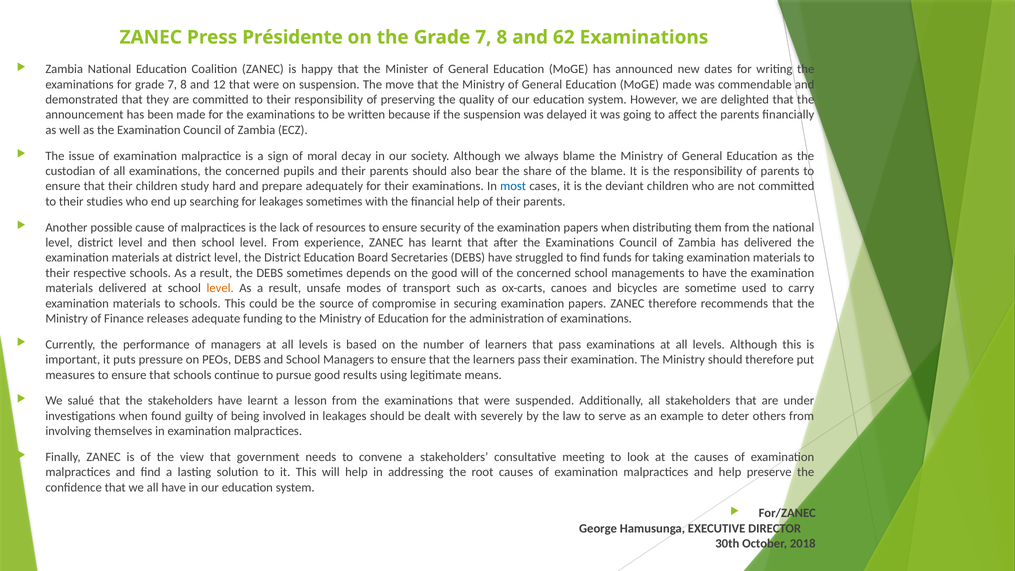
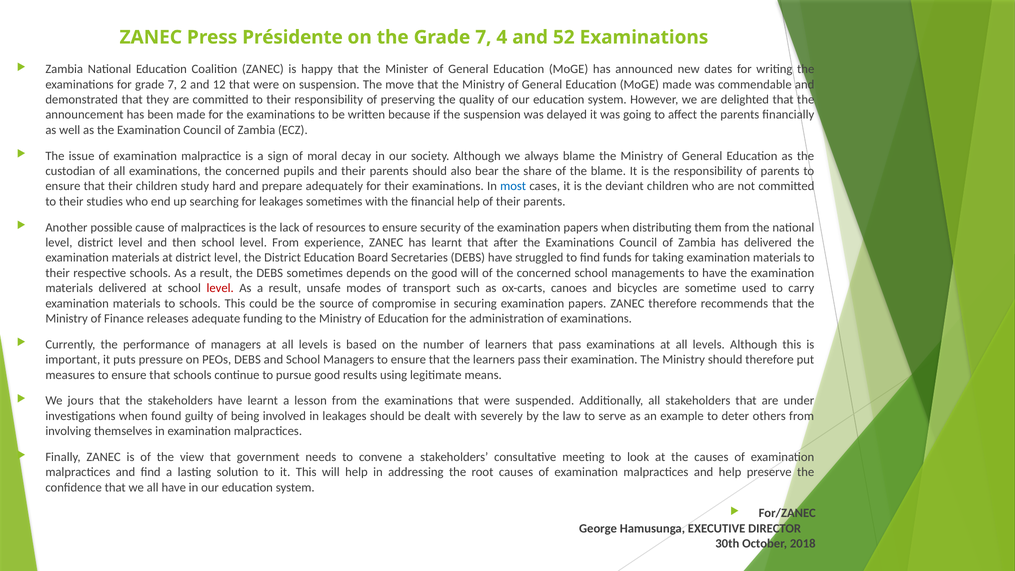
the Grade 7 8: 8 -> 4 (502, 37)
62: 62 -> 52 (564, 37)
for grade 7 8: 8 -> 2 (184, 84)
level colour: orange -> red (220, 288)
salué: salué -> jours (81, 401)
